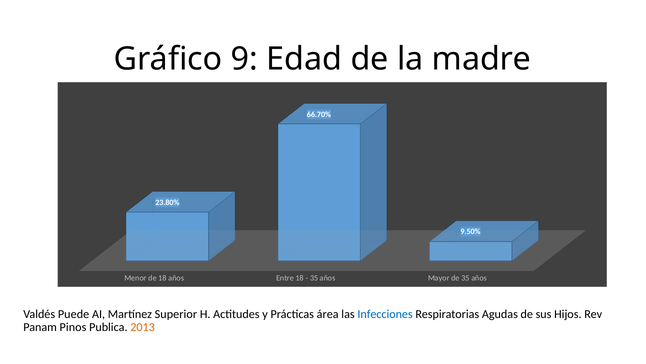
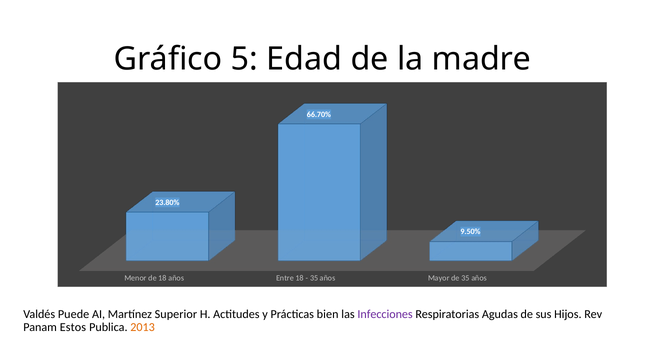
9: 9 -> 5 (244, 59)
área: área -> bien (328, 314)
Infecciones colour: blue -> purple (385, 314)
Pinos: Pinos -> Estos (73, 327)
